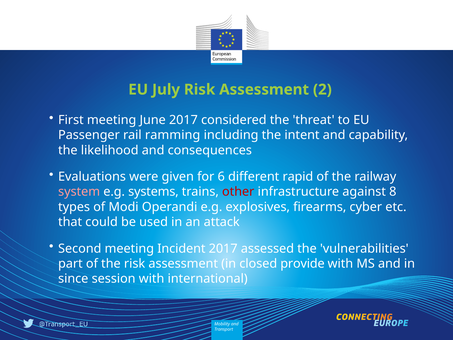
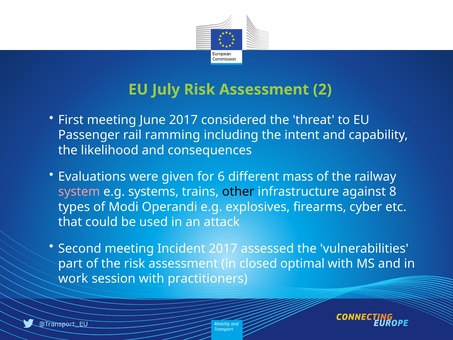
rapid: rapid -> mass (298, 177)
other colour: red -> black (238, 192)
provide: provide -> optimal (302, 263)
since: since -> work (73, 279)
international: international -> practitioners (208, 279)
